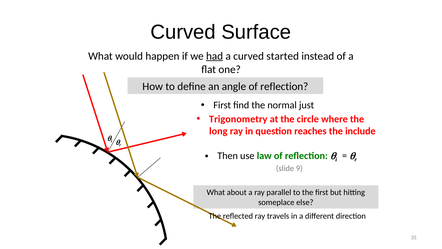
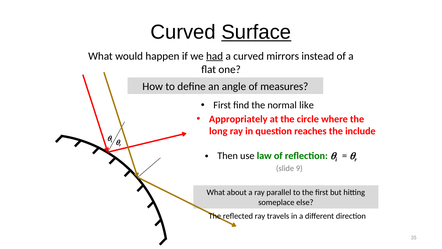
Surface underline: none -> present (256, 32)
started: started -> mirrors (283, 56)
angle of reflection: reflection -> measures (284, 86)
just: just -> like (307, 105)
Trigonometry: Trigonometry -> Appropriately (238, 119)
